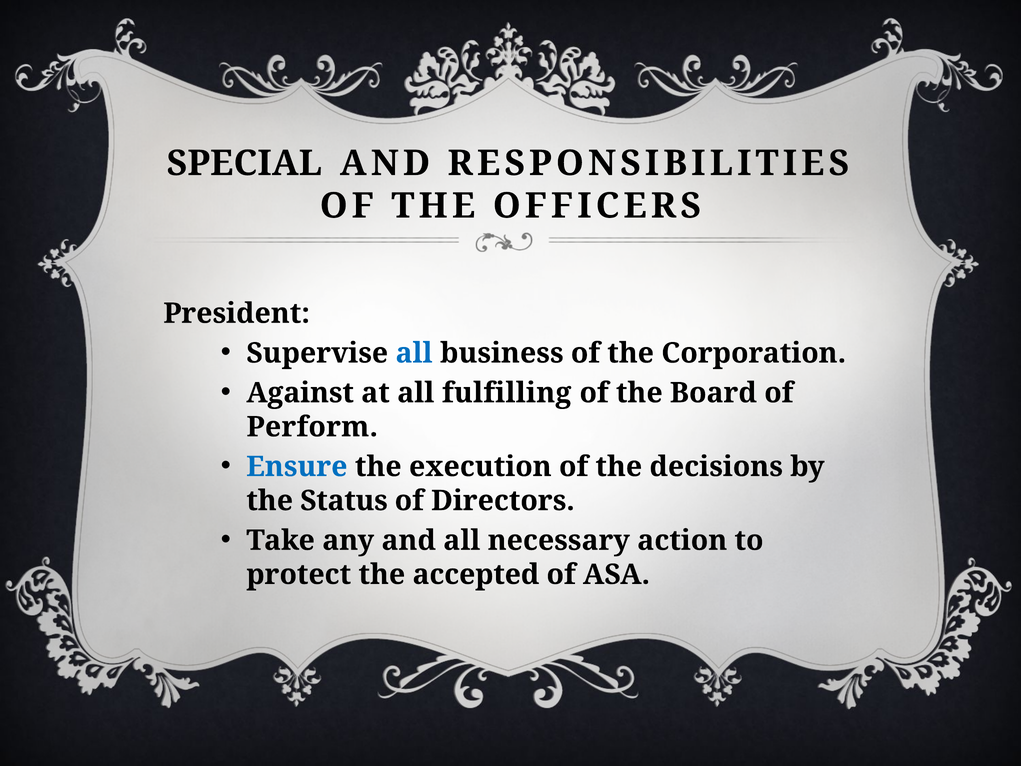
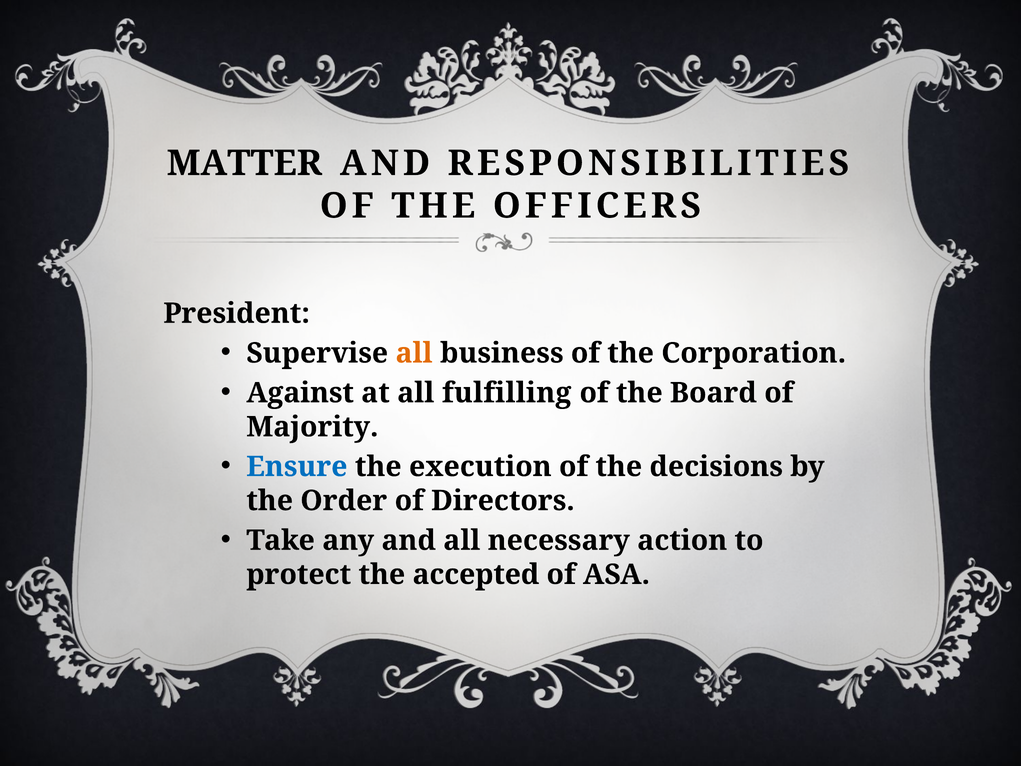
SPECIAL: SPECIAL -> MATTER (244, 163)
all colour: blue -> orange (414, 353)
Perform: Perform -> Majority (312, 427)
Status: Status -> Order (344, 501)
